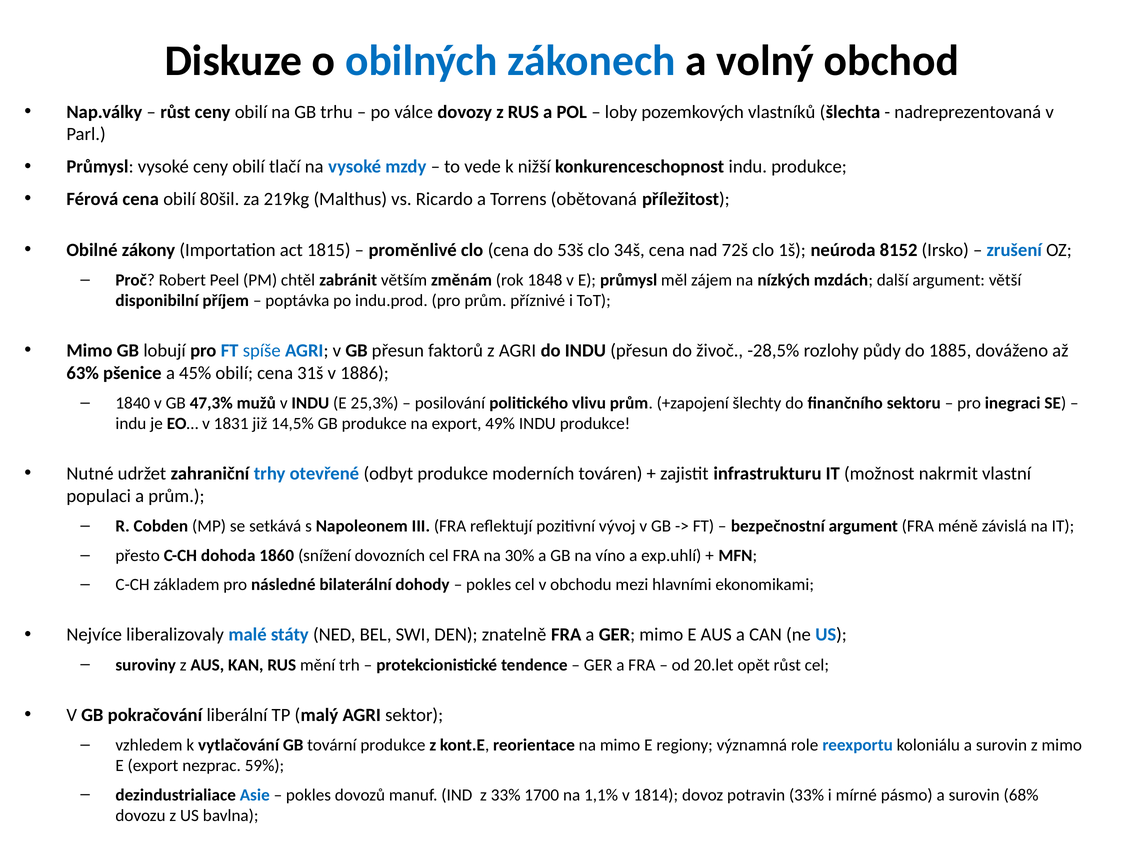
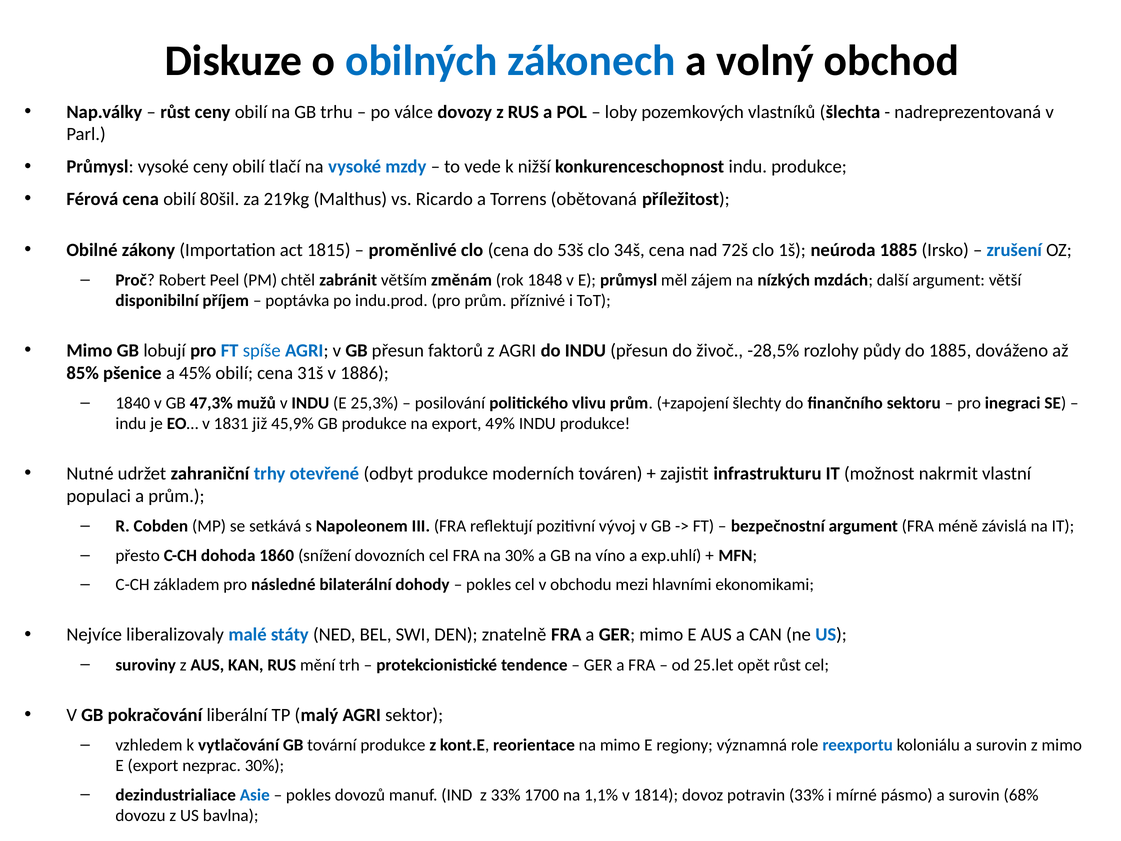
neúroda 8152: 8152 -> 1885 (899, 250)
63%: 63% -> 85% (83, 373)
14,5%: 14,5% -> 45,9% (292, 424)
20.let: 20.let -> 25.let (714, 665)
nezprac 59%: 59% -> 30% (264, 765)
